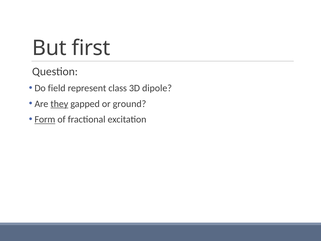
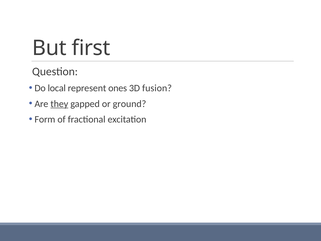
field: field -> local (57, 88)
class: class -> ones (118, 88)
dipole: dipole -> fusion (157, 88)
Form underline: present -> none (45, 119)
